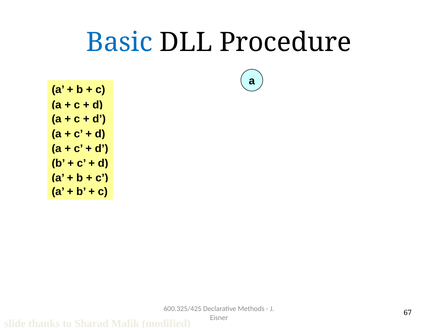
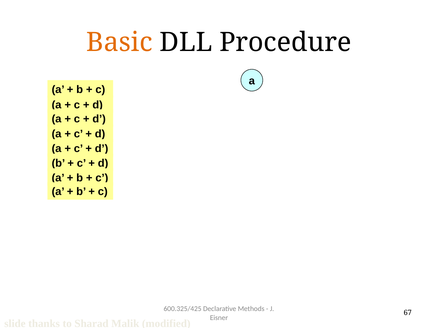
Basic colour: blue -> orange (119, 42)
